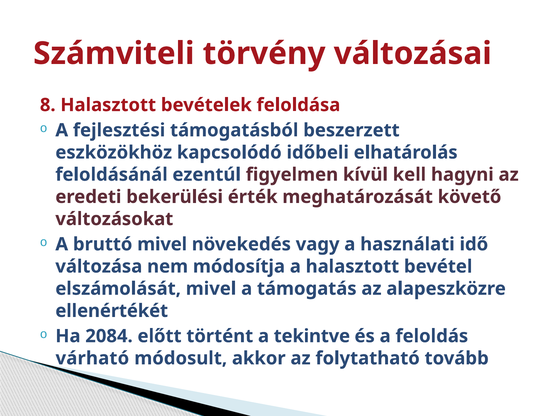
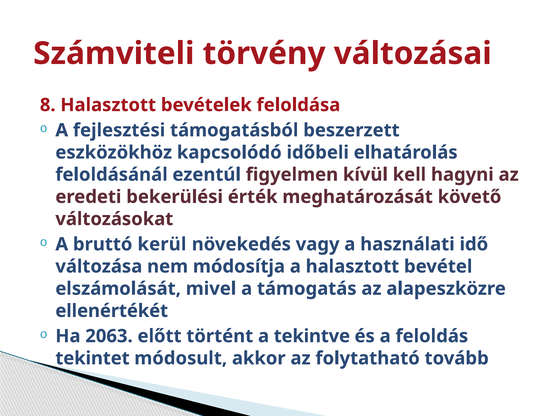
bruttó mivel: mivel -> kerül (162, 244)
2084: 2084 -> 2063 (109, 336)
várható: várható -> tekintet (93, 358)
